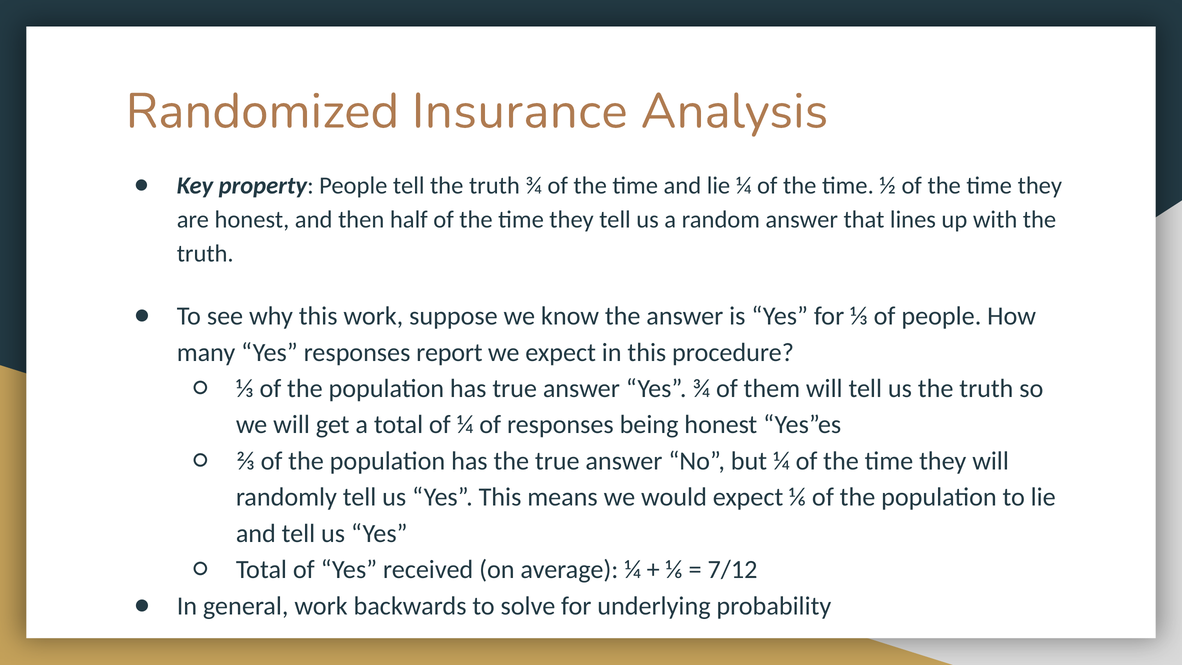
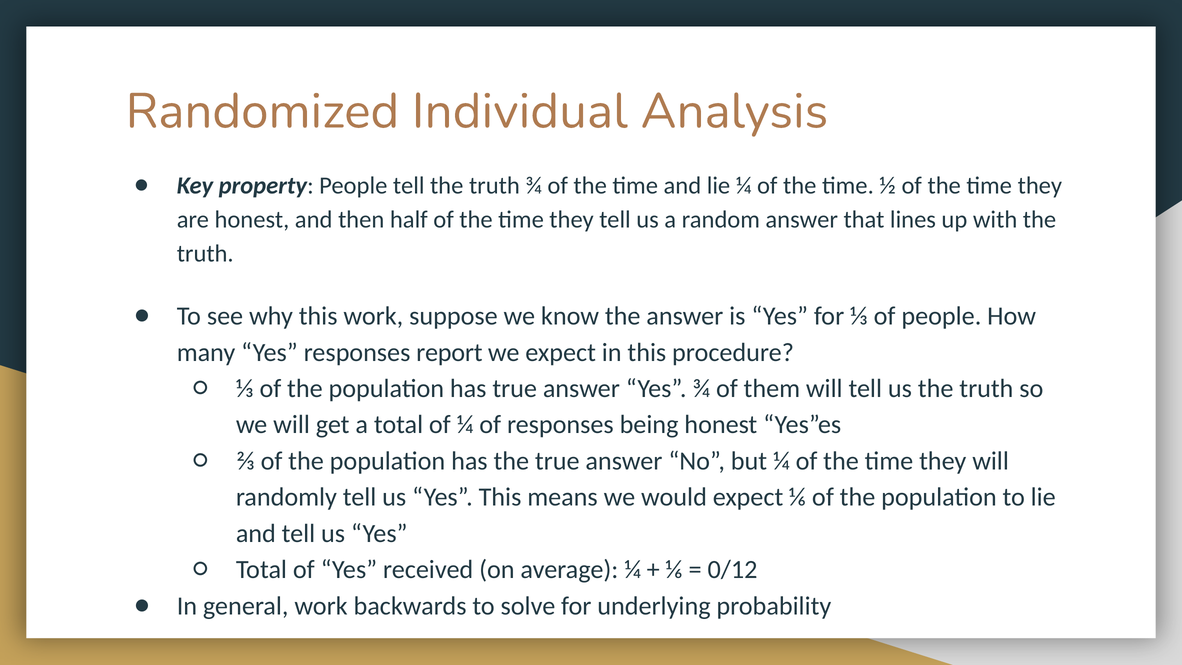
Insurance: Insurance -> Individual (520, 111)
7/12: 7/12 -> 0/12 (732, 570)
